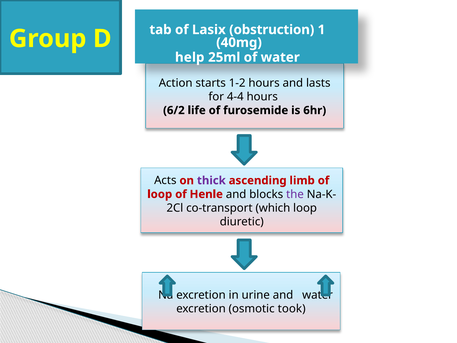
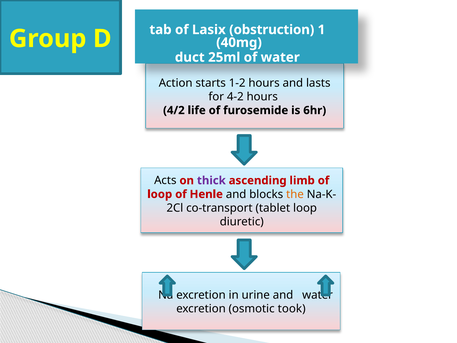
help: help -> duct (190, 57)
4-4: 4-4 -> 4-2 (235, 97)
6/2: 6/2 -> 4/2 (174, 110)
the colour: purple -> orange (295, 194)
which: which -> tablet (273, 208)
